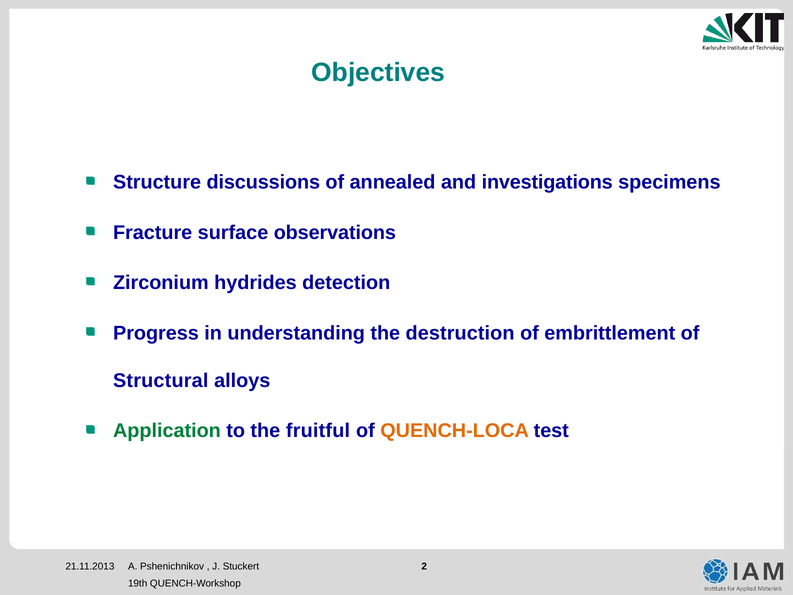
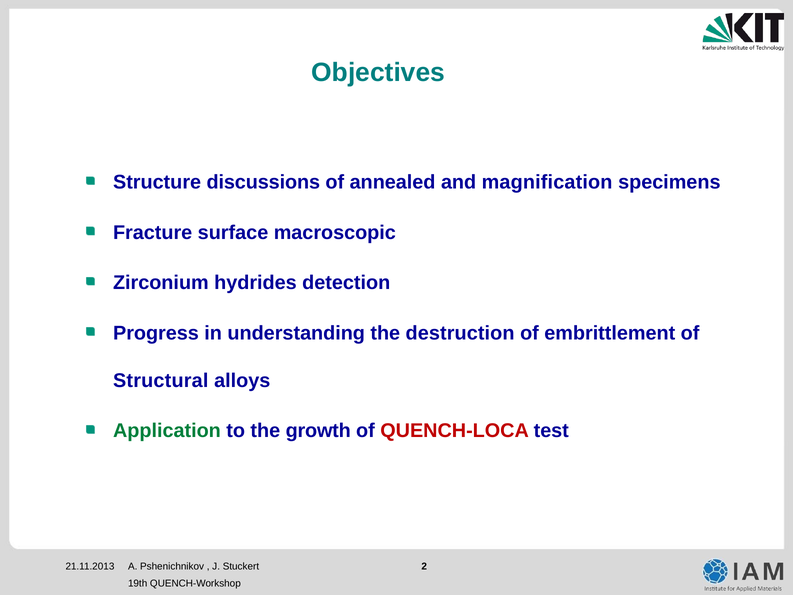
investigations: investigations -> magnification (547, 182)
observations: observations -> macroscopic (335, 232)
fruitful: fruitful -> growth (318, 431)
QUENCH-LOCA colour: orange -> red (455, 431)
